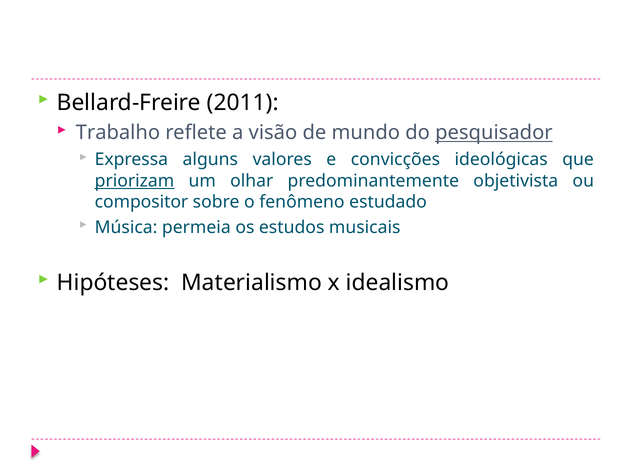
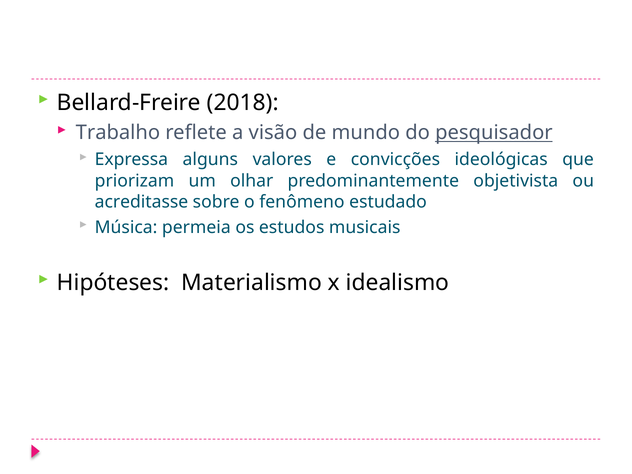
2011: 2011 -> 2018 (243, 103)
priorizam underline: present -> none (134, 181)
compositor: compositor -> acreditasse (141, 202)
